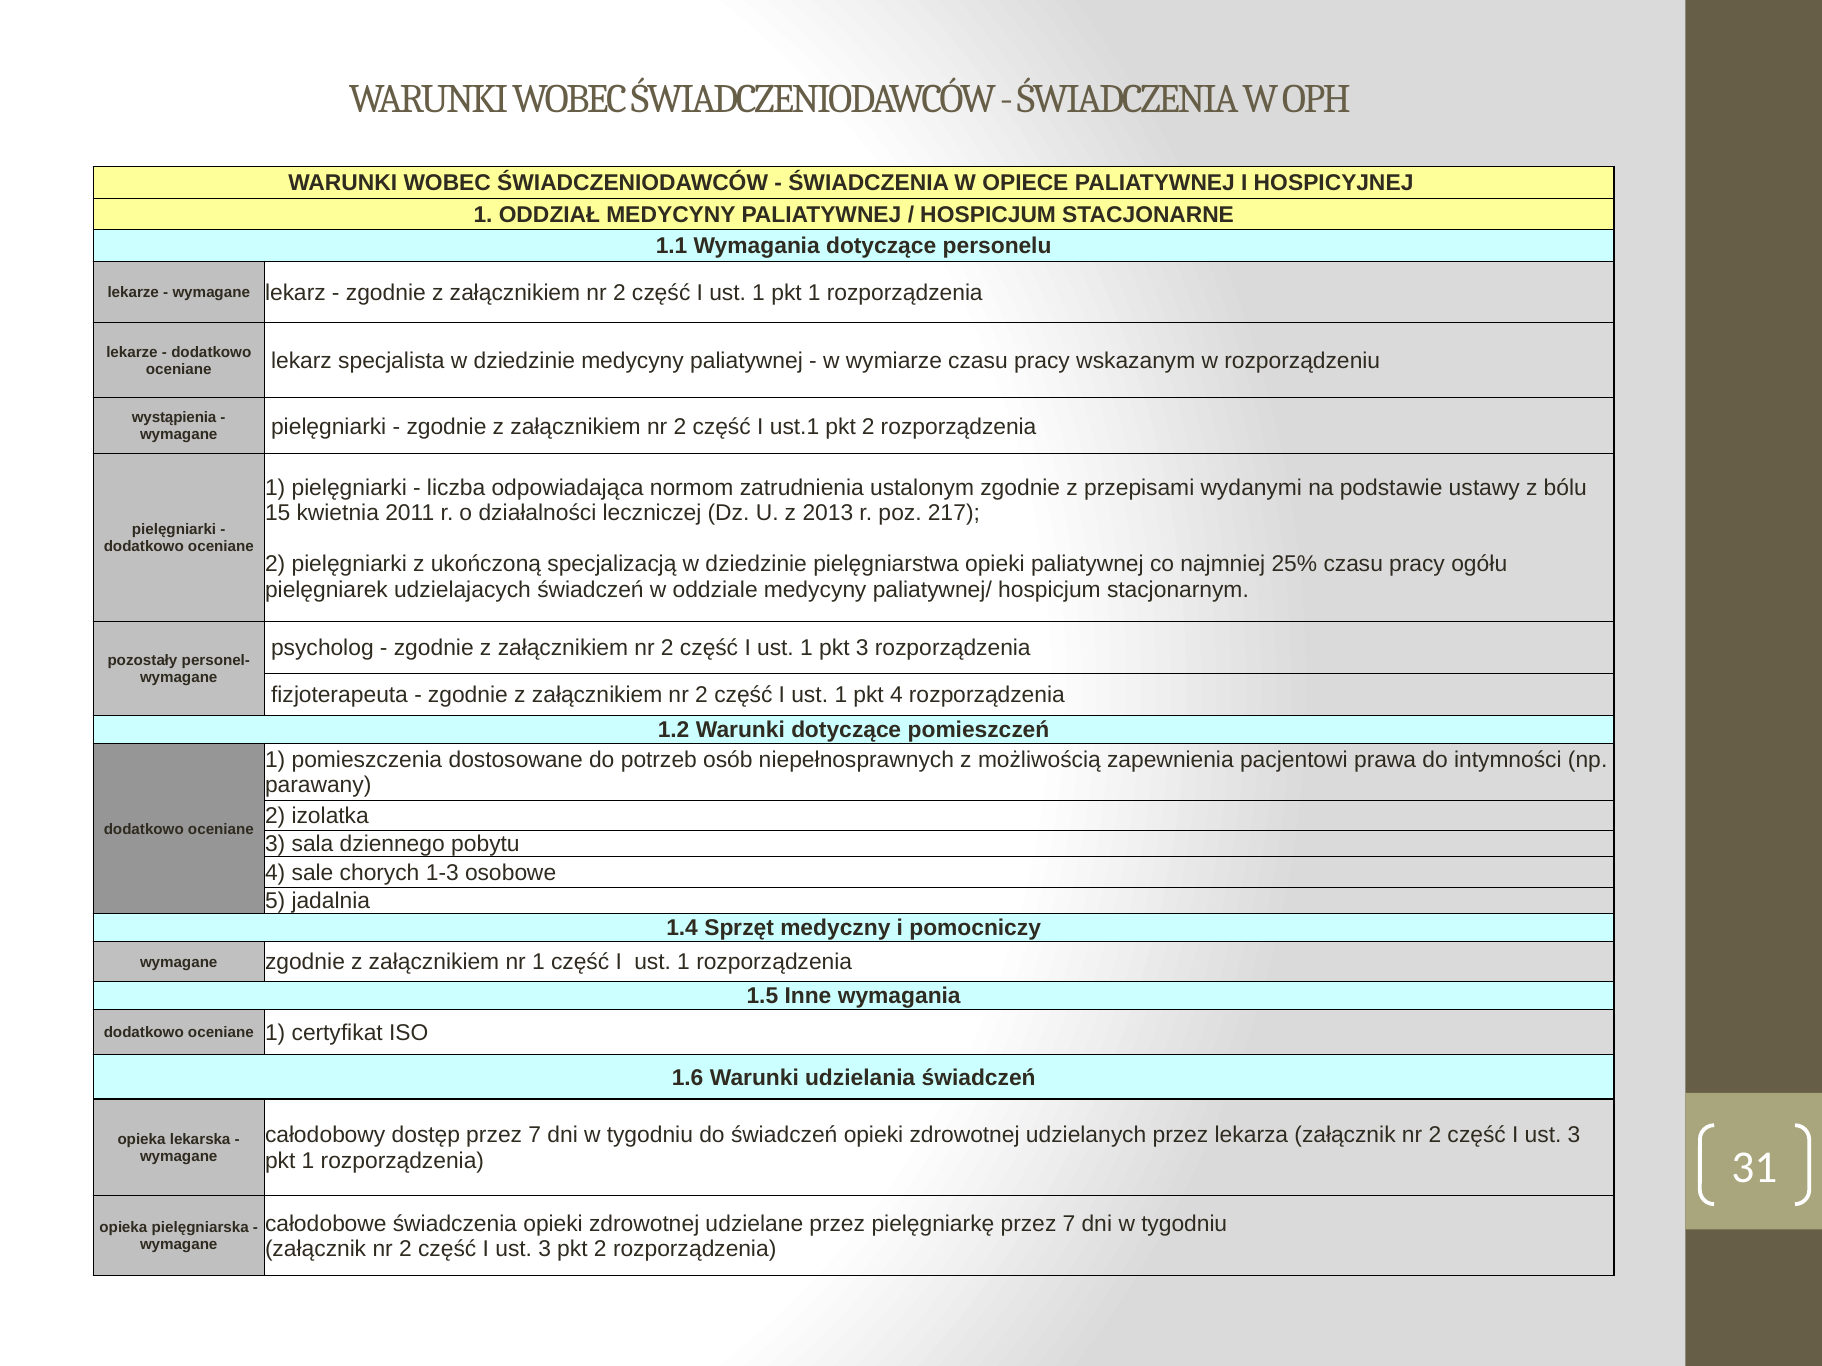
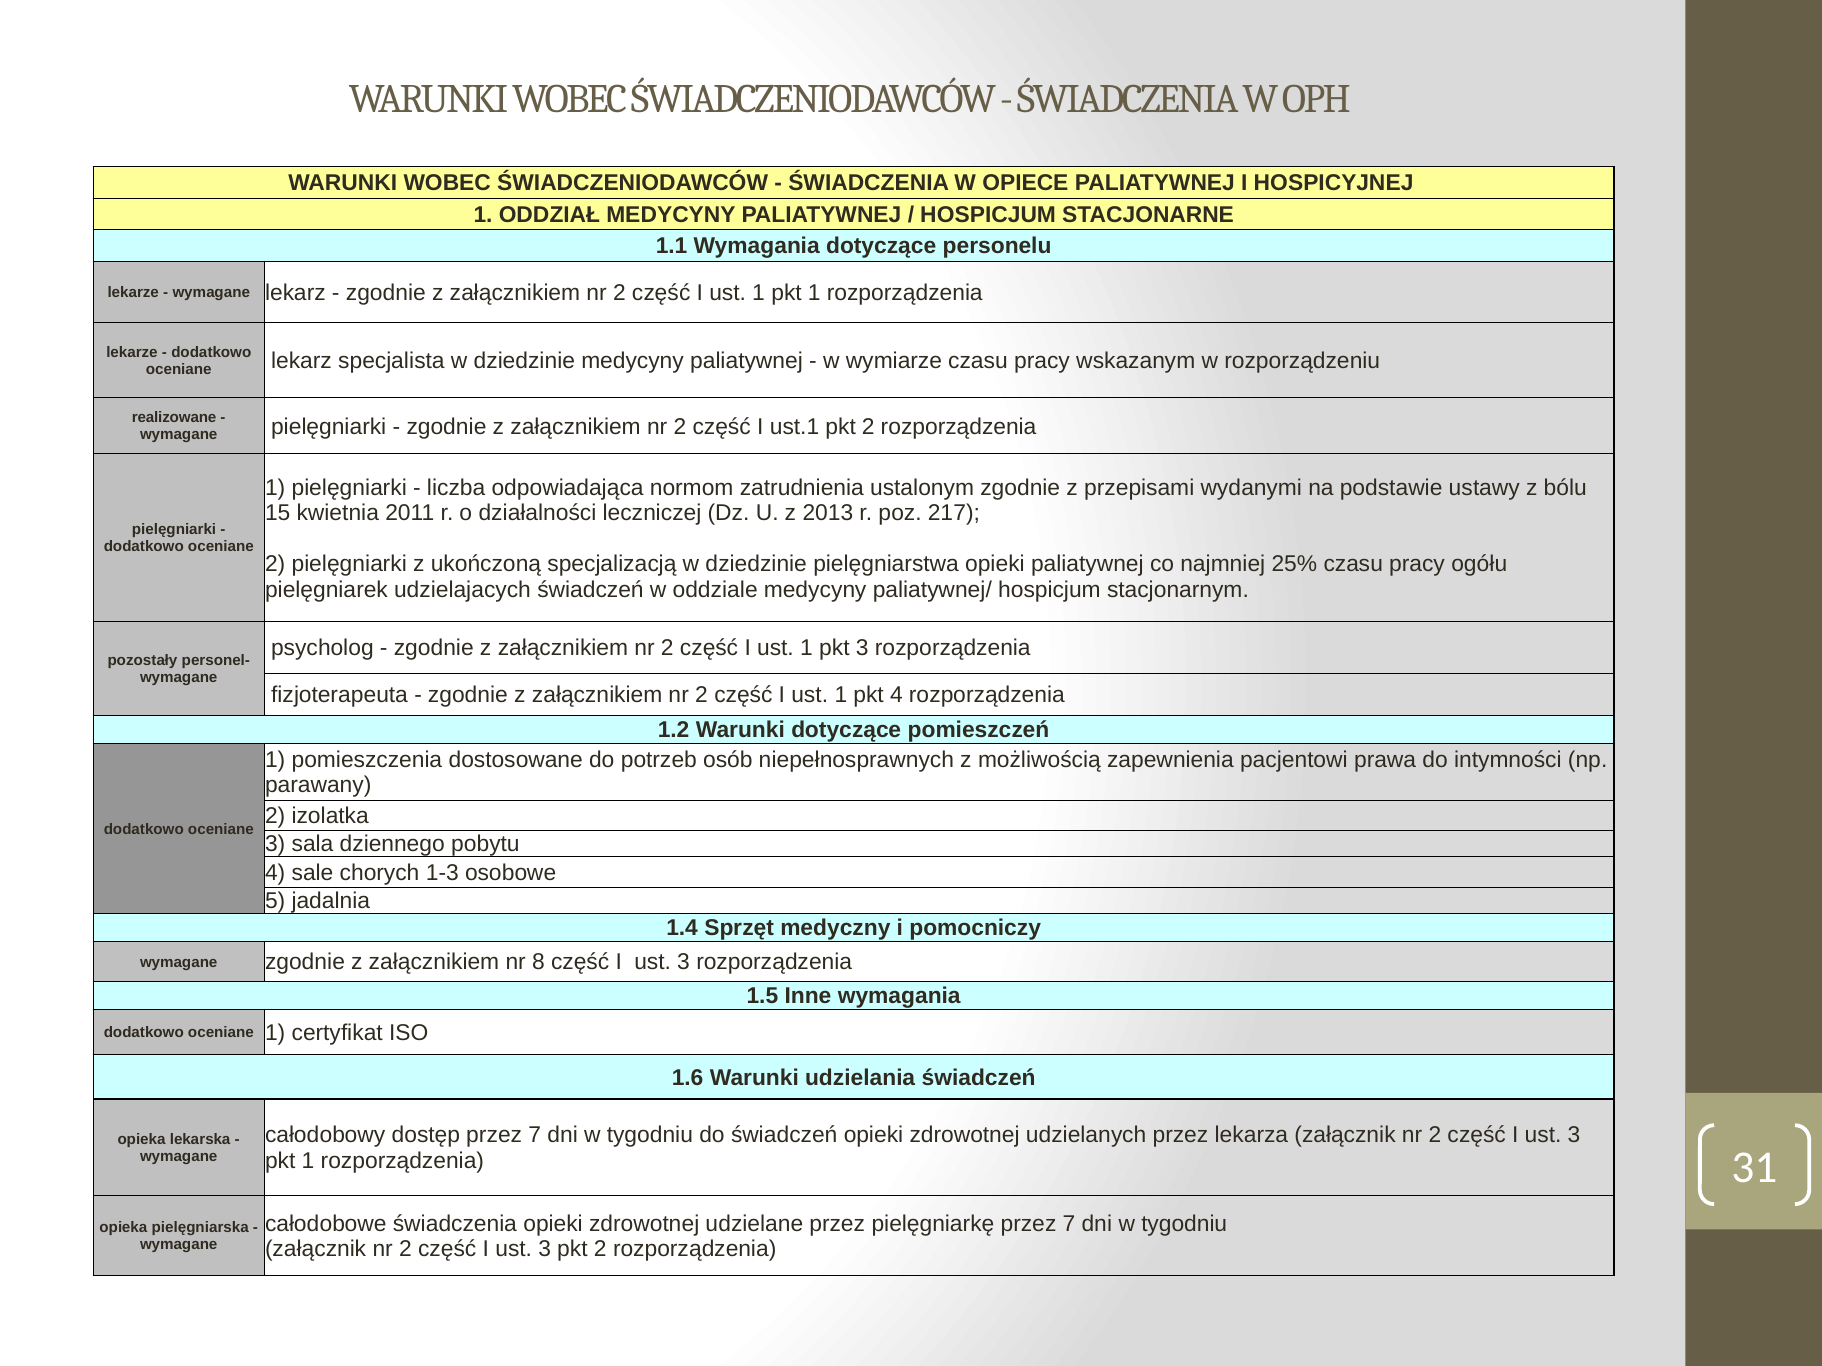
wystąpienia: wystąpienia -> realizowane (174, 418)
nr 1: 1 -> 8 (538, 963)
1: 1 -> 3 (684, 963)
